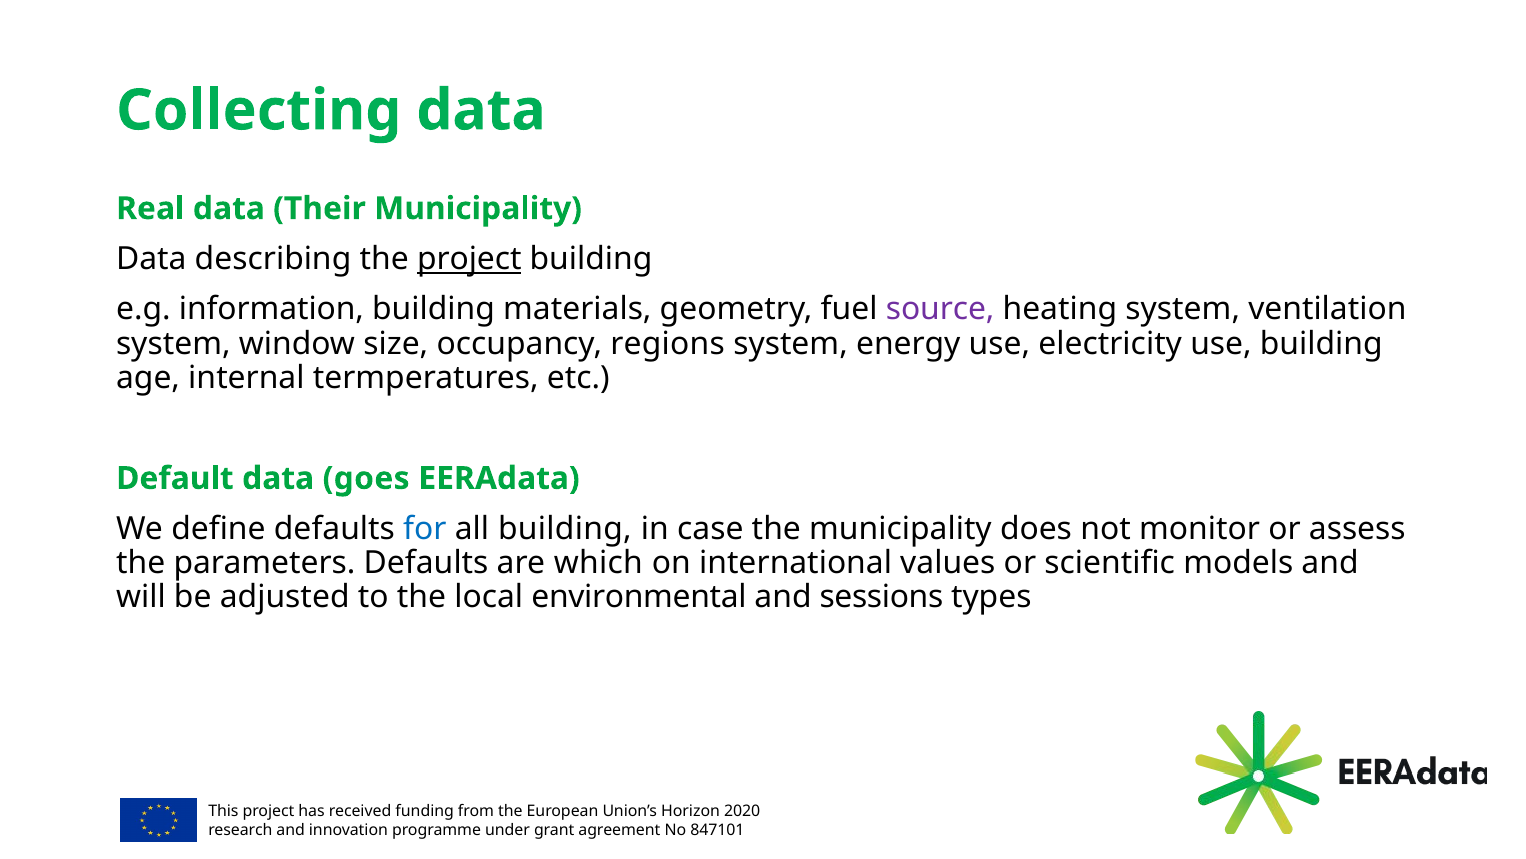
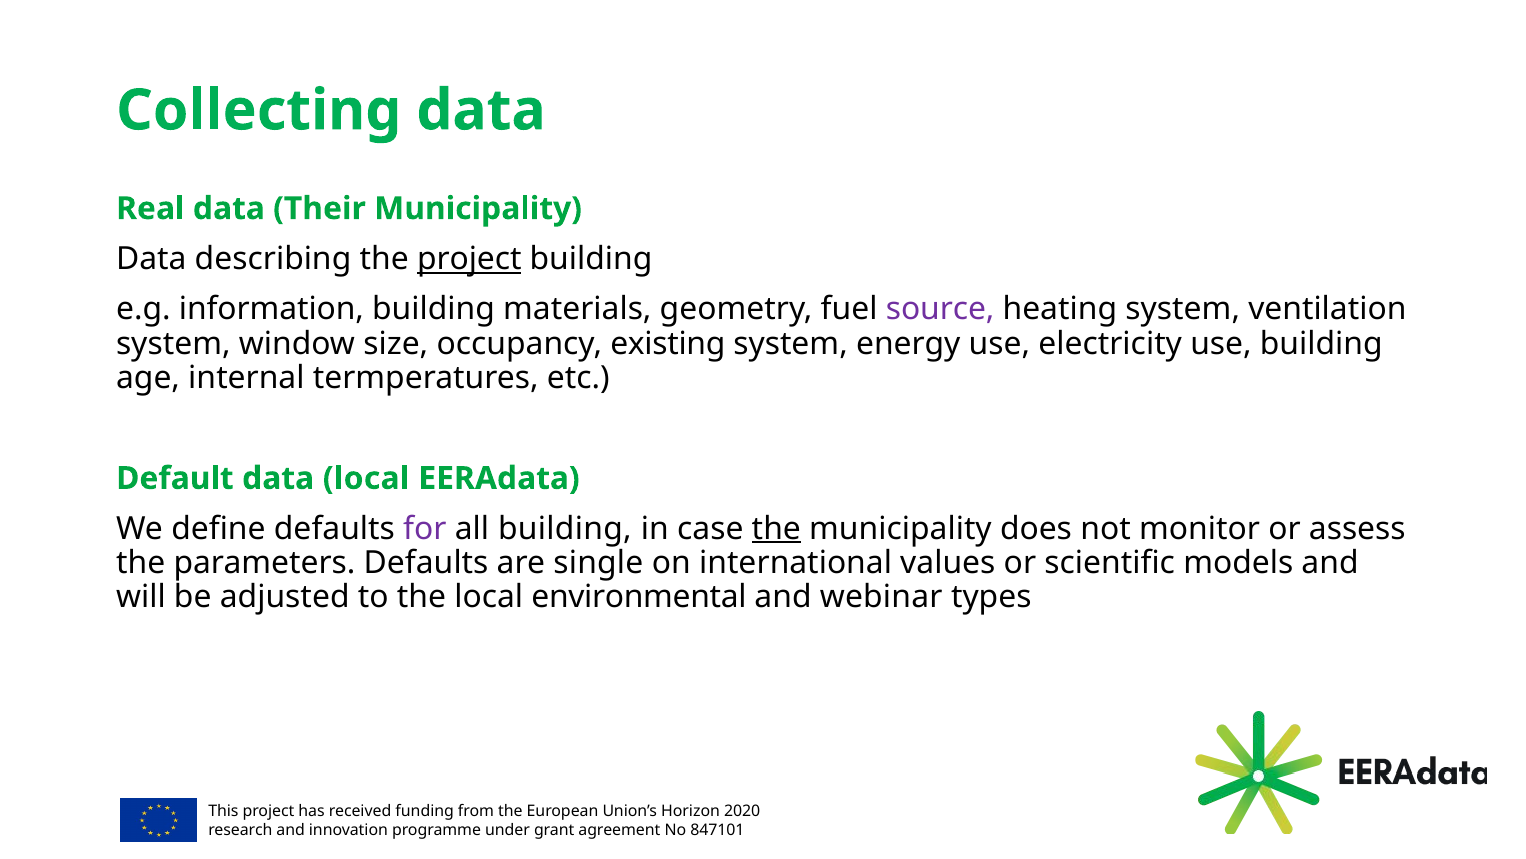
regions: regions -> existing (668, 343)
data goes: goes -> local (366, 478)
for colour: blue -> purple (425, 528)
the underline: none -> present (776, 528)
which: which -> single (598, 563)
sessions: sessions -> webinar (881, 597)
